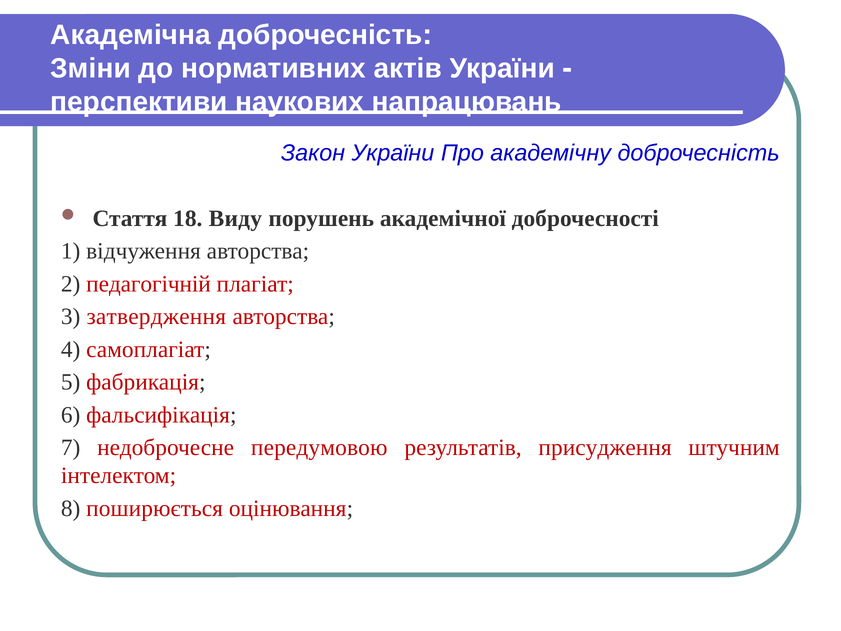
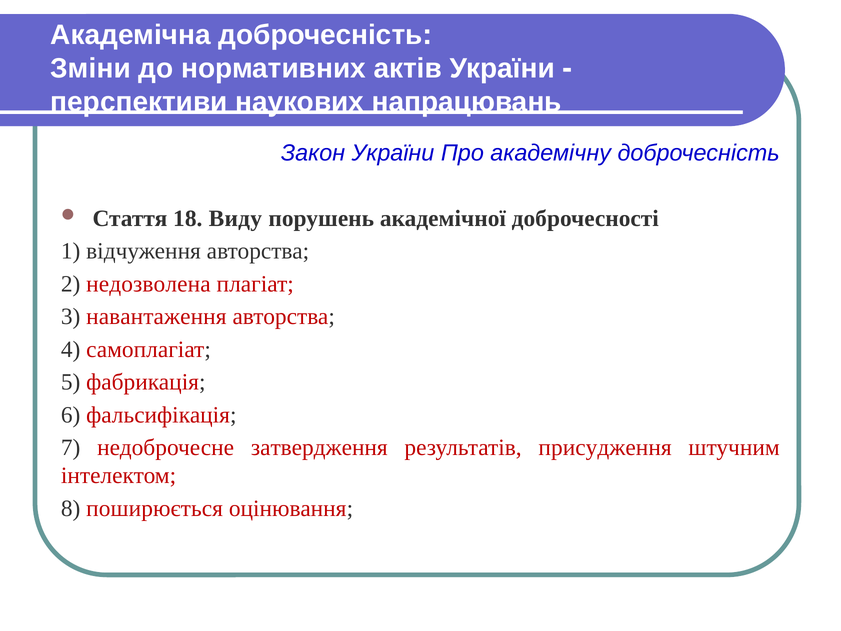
педагогічній: педагогічній -> недозволена (148, 284)
затвердження: затвердження -> навантаження (156, 317)
передумовою: передумовою -> затвердження (319, 447)
